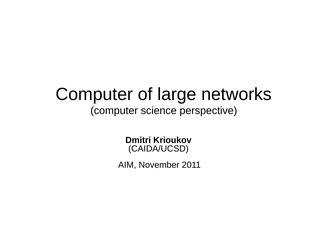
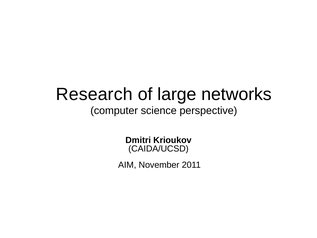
Computer: Computer -> Research (94, 94)
